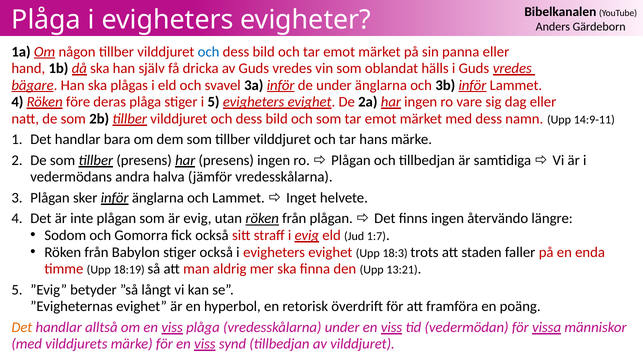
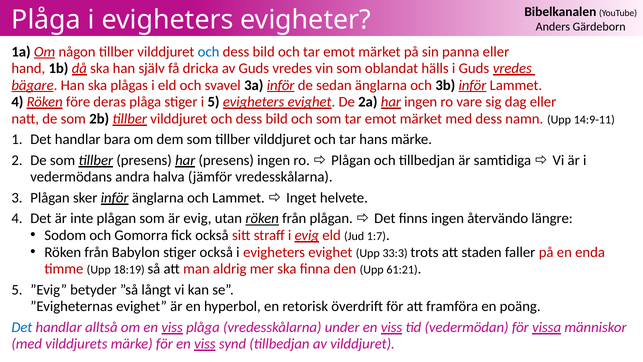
de under: under -> sedan (334, 85)
18:3: 18:3 -> 33:3 (395, 253)
13:21: 13:21 -> 61:21 (402, 270)
Det colour: orange -> blue (22, 327)
